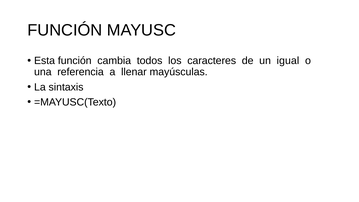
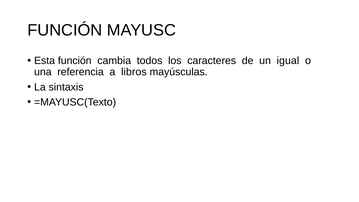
llenar: llenar -> libros (134, 72)
